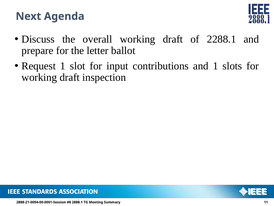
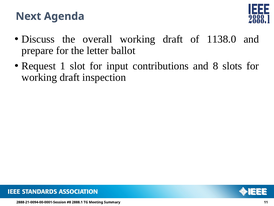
2288.1: 2288.1 -> 1138.0 (222, 39)
and 1: 1 -> 8 (216, 66)
